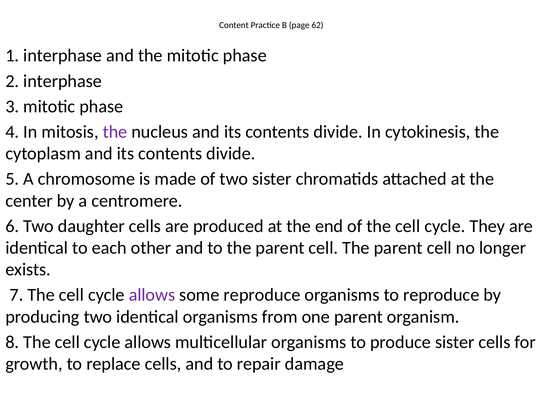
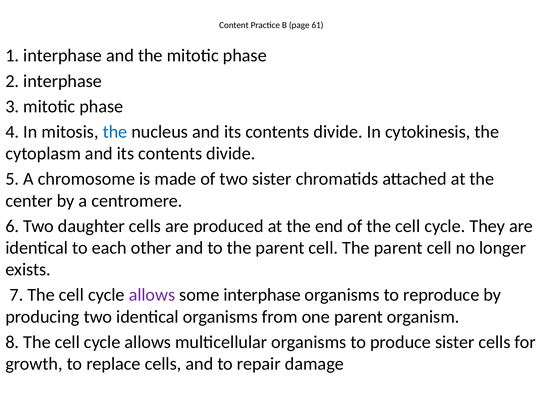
62: 62 -> 61 (318, 25)
the colour: purple -> blue (115, 132)
some reproduce: reproduce -> interphase (262, 296)
